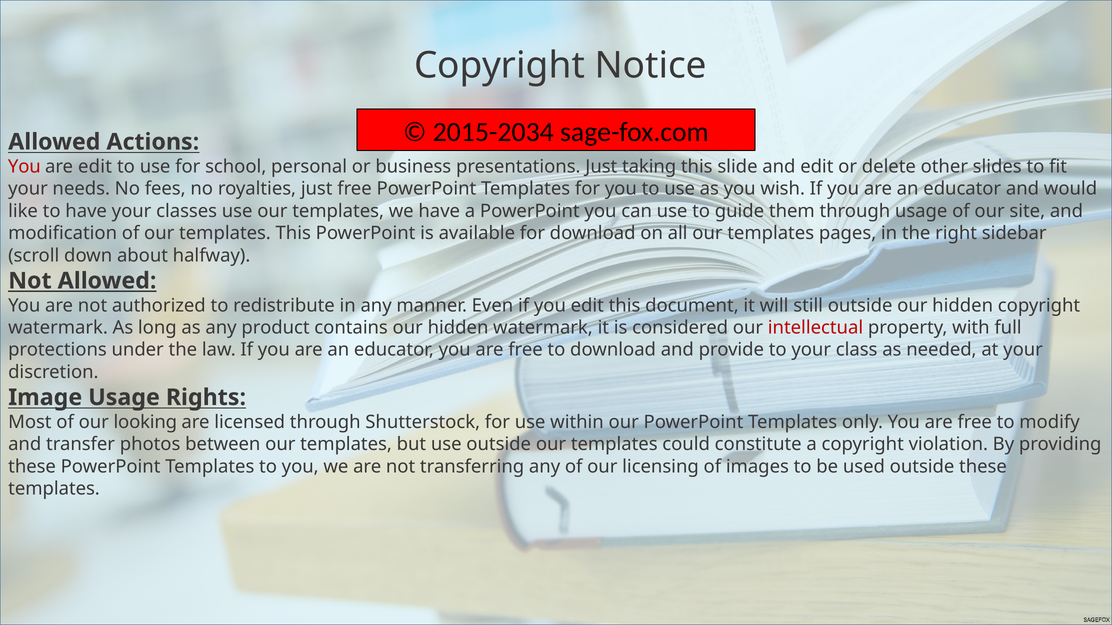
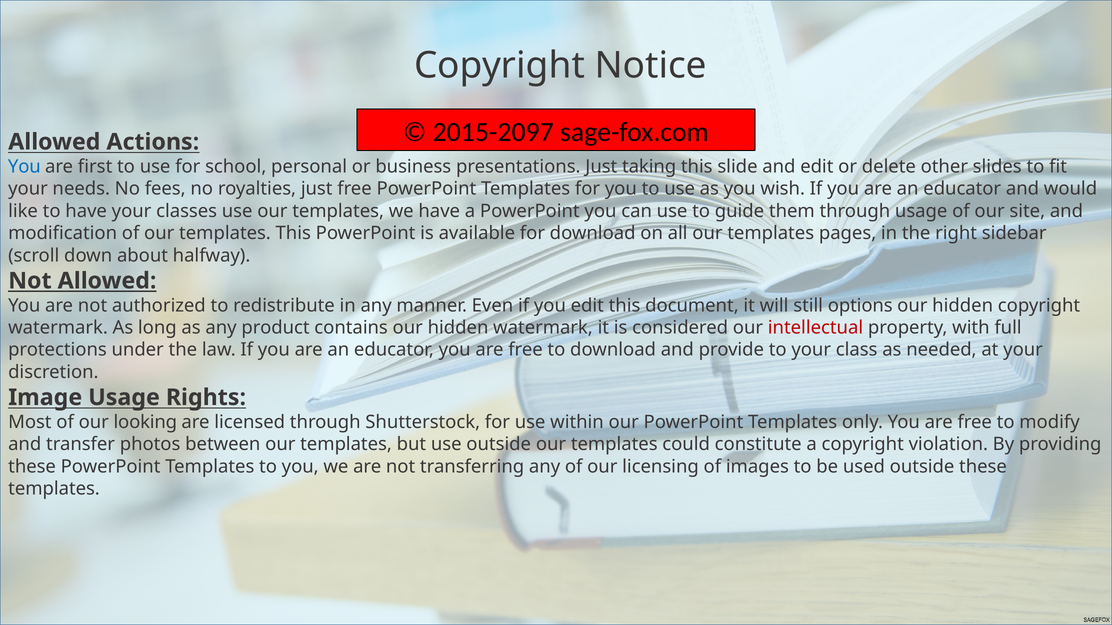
2015-2034: 2015-2034 -> 2015-2097 (493, 132)
You colour: red -> blue (24, 167)
are edit: edit -> first (95, 167)
still outside: outside -> options (860, 306)
